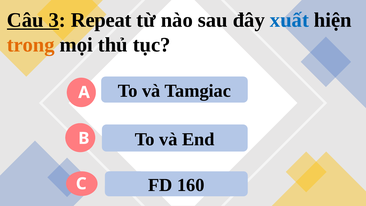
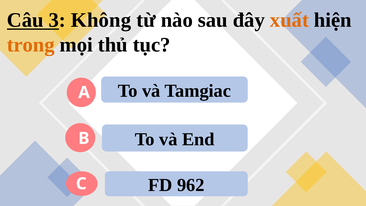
Repeat: Repeat -> Không (101, 20)
xuất colour: blue -> orange (289, 20)
160: 160 -> 962 (191, 185)
